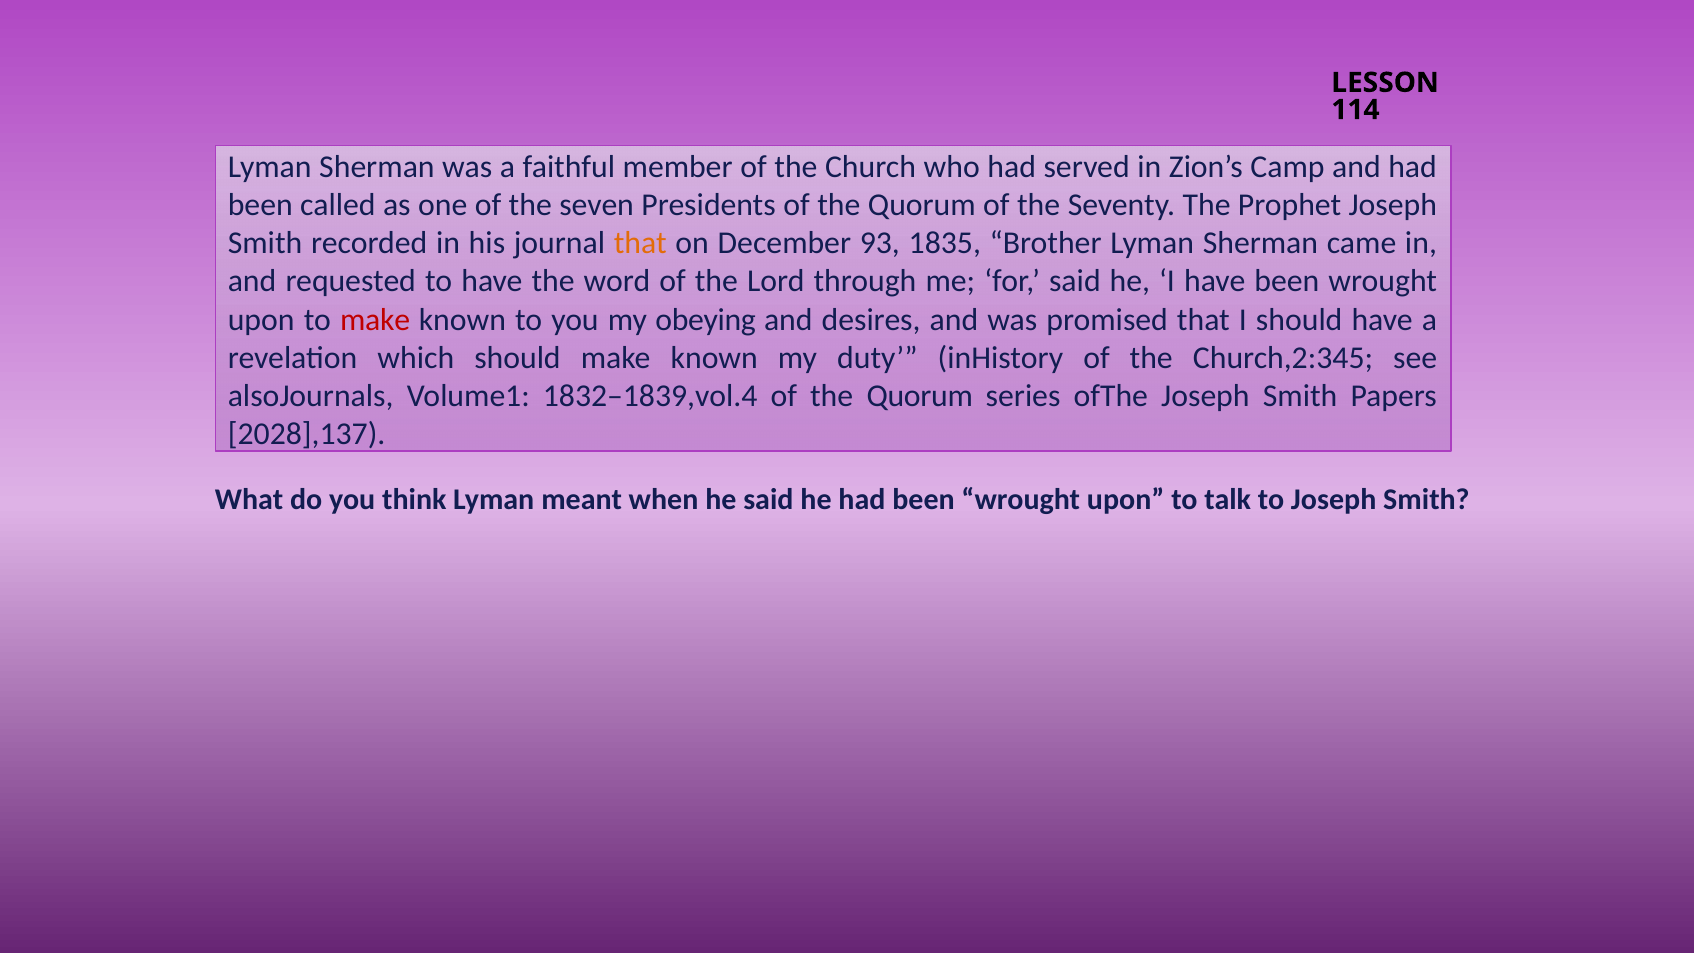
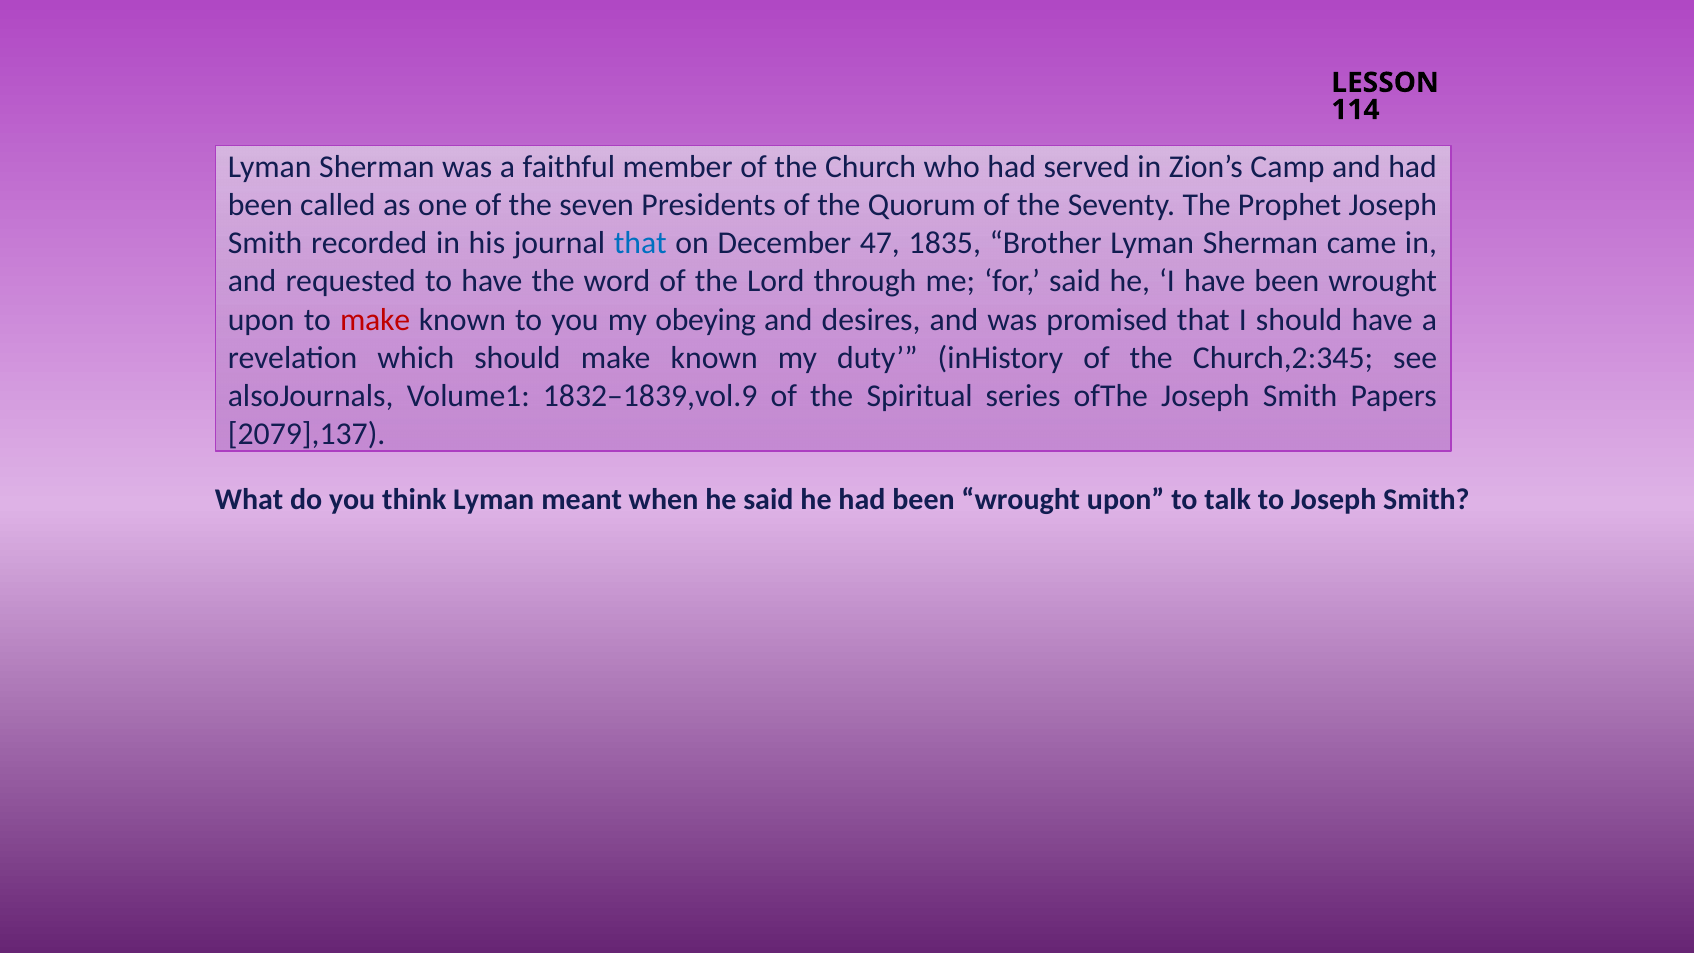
that colour: orange -> blue (640, 243)
93: 93 -> 47 (880, 243)
1832–1839,vol.4: 1832–1839,vol.4 -> 1832–1839,vol.9 (650, 396)
Quorum: Quorum -> Spiritual (920, 396)
2028],137: 2028],137 -> 2079],137 (307, 434)
